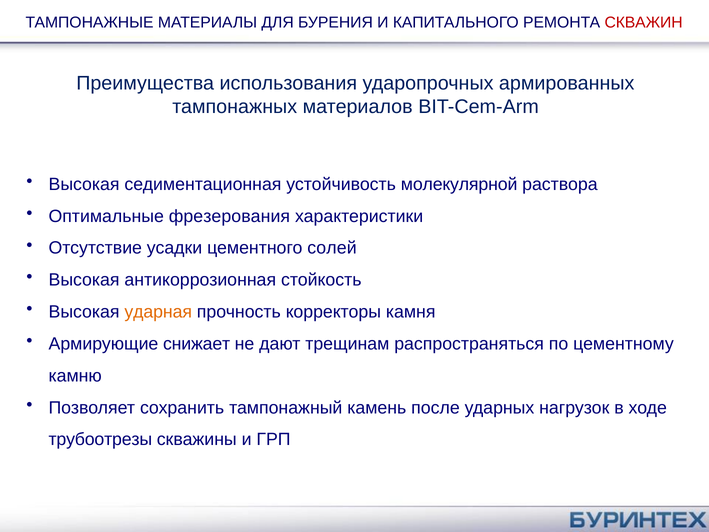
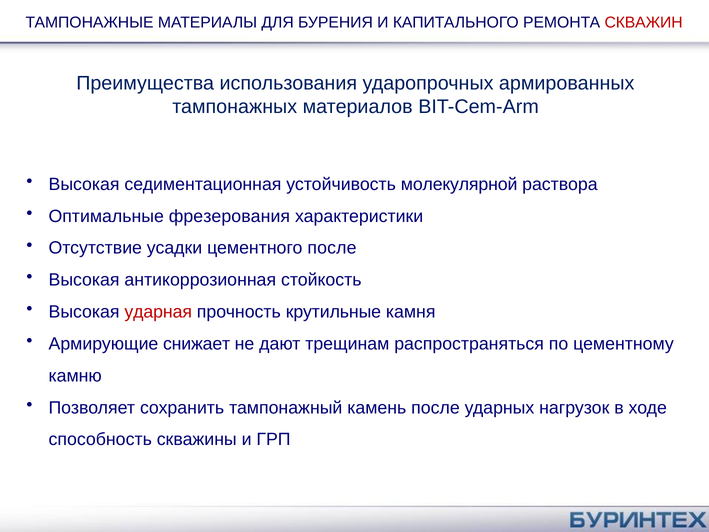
цементного солей: солей -> после (332, 248)
ударная colour: orange -> red (158, 312)
корректоры: корректоры -> крутильные (333, 312)
трубоотрезы: трубоотрезы -> способность (100, 439)
